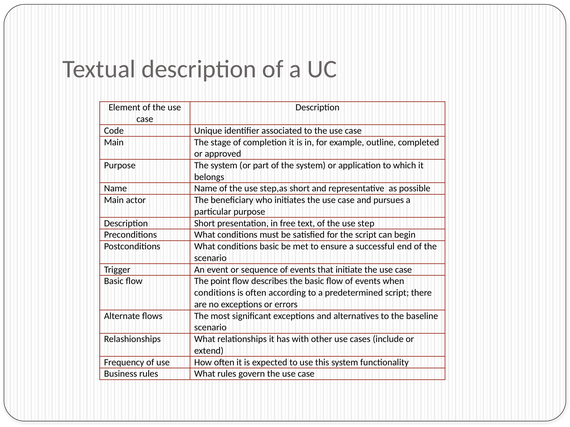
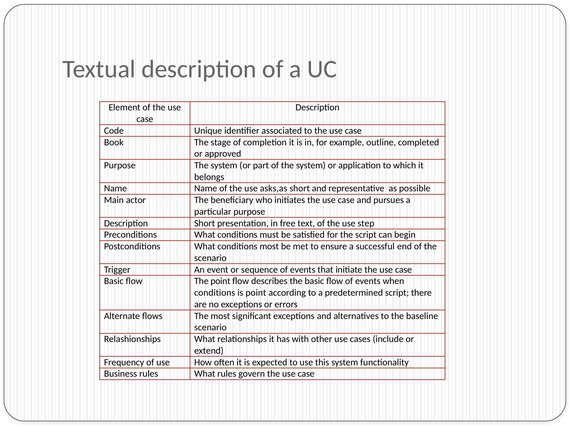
Main: Main -> Book (114, 142)
step,as: step,as -> asks,as (274, 189)
conditions basic: basic -> most (269, 247)
is often: often -> point (256, 293)
